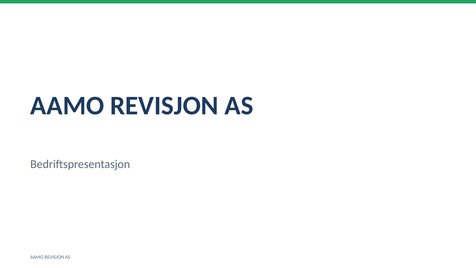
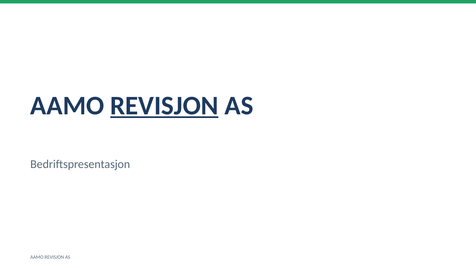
REVISJON underline: none -> present (164, 106)
